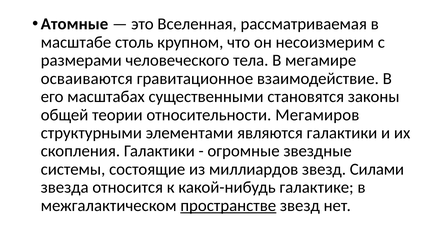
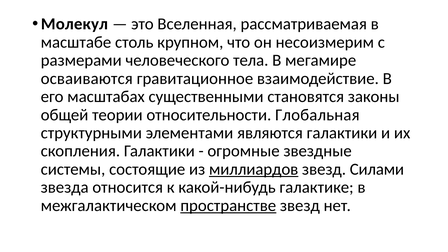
Атомные: Атомные -> Молекул (74, 24)
Мегамиров: Мегамиров -> Глобальная (317, 115)
миллиардов underline: none -> present (254, 169)
